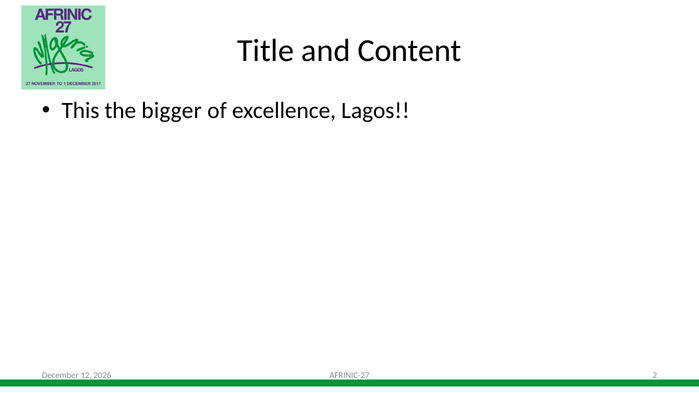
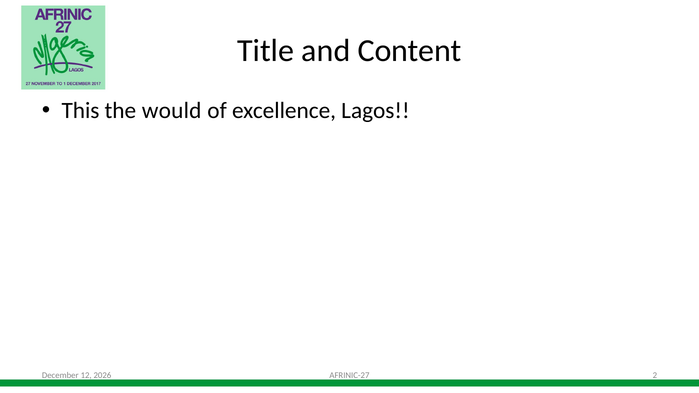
bigger: bigger -> would (172, 111)
